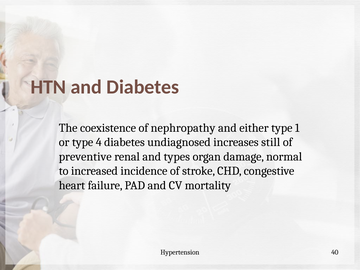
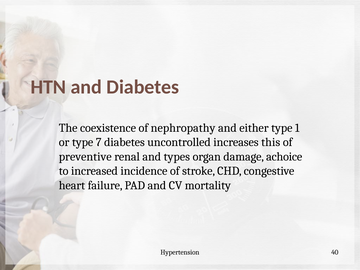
4: 4 -> 7 (99, 142)
undiagnosed: undiagnosed -> uncontrolled (179, 142)
still: still -> this (271, 142)
normal: normal -> achoice (284, 157)
